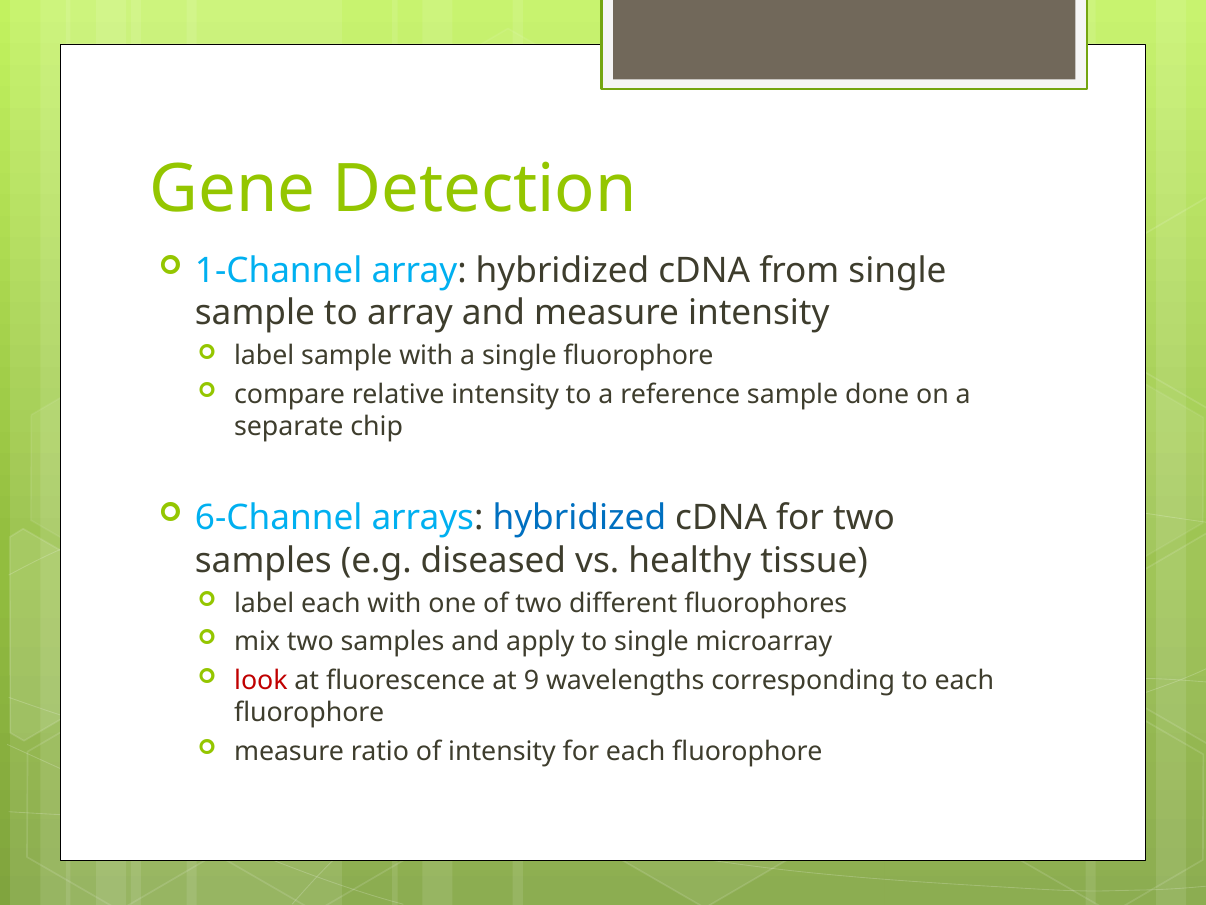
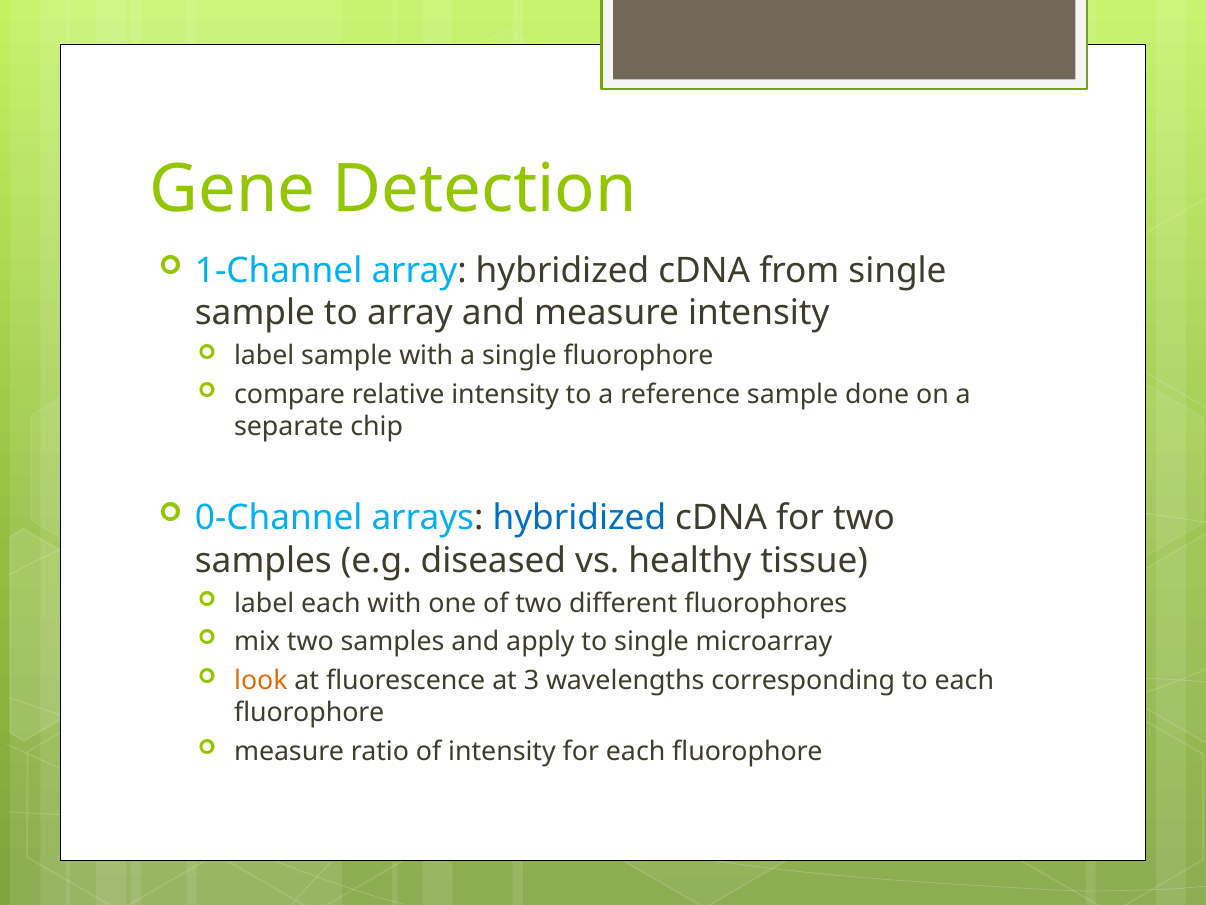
6-Channel: 6-Channel -> 0-Channel (279, 518)
look colour: red -> orange (261, 680)
9: 9 -> 3 (531, 680)
